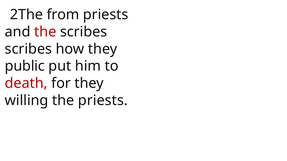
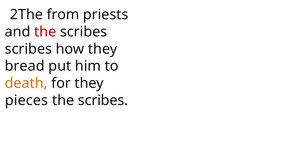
public: public -> bread (25, 66)
death colour: red -> orange (26, 83)
willing: willing -> pieces (26, 101)
priests: priests -> scribes (103, 101)
